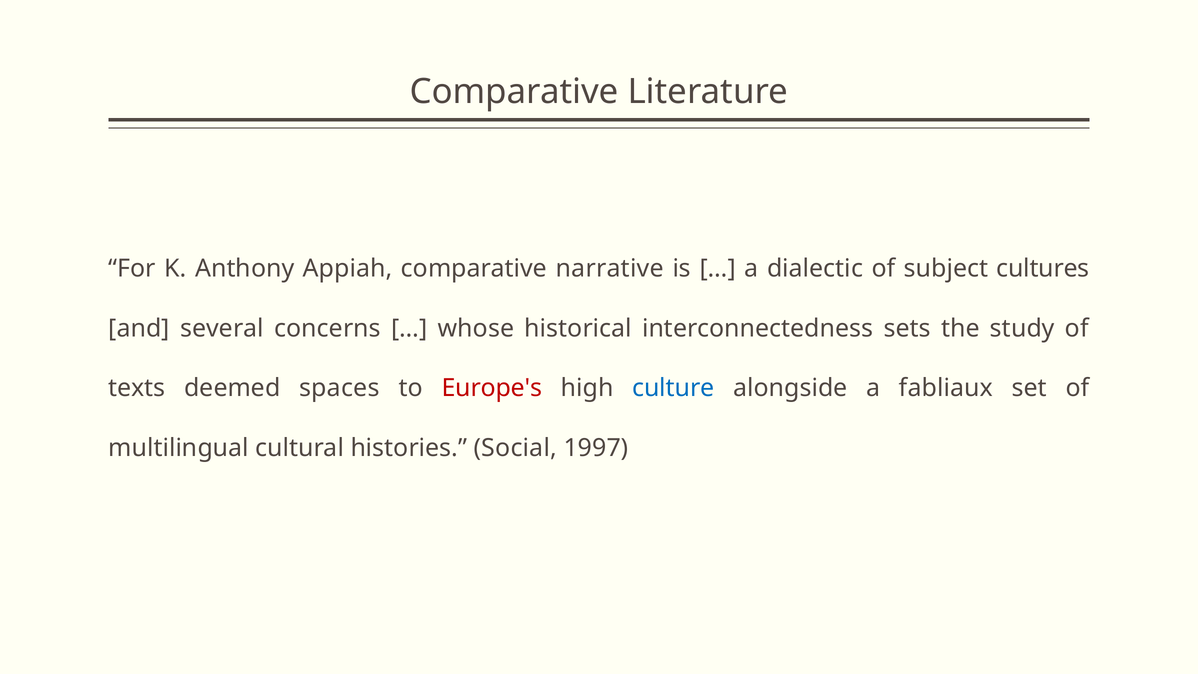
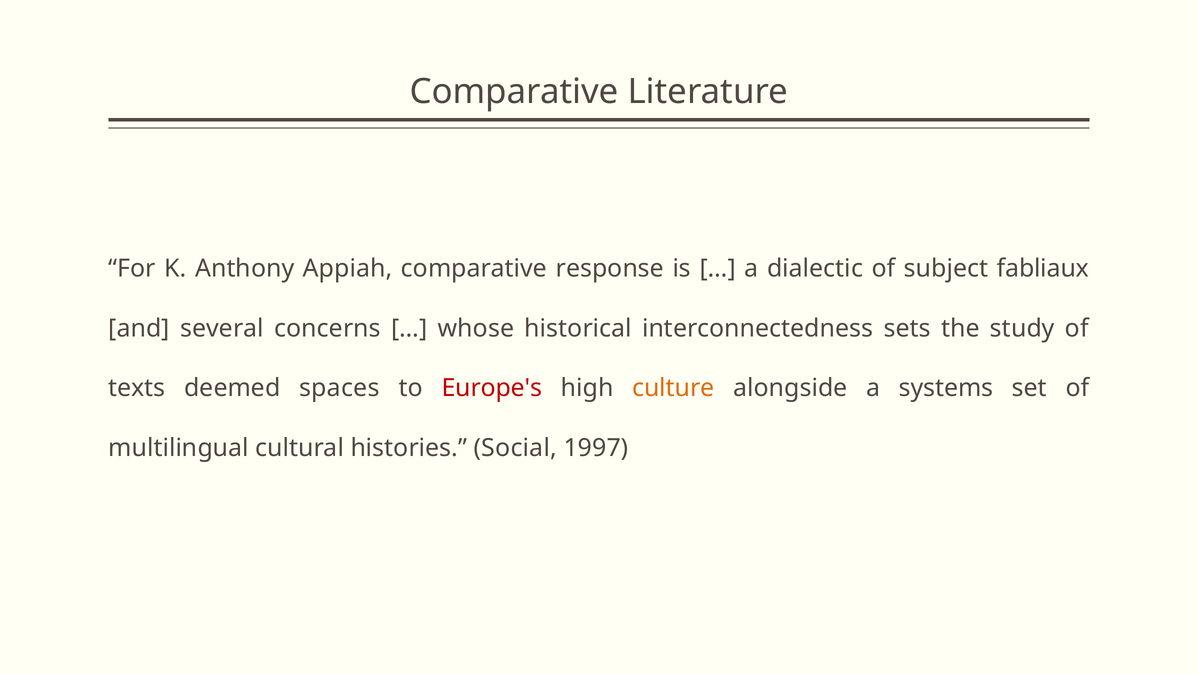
narrative: narrative -> response (610, 268)
cultures: cultures -> fabliaux (1043, 268)
culture colour: blue -> orange (673, 388)
fabliaux: fabliaux -> systems (946, 388)
